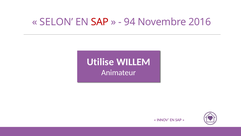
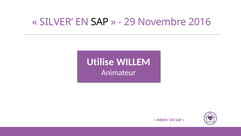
SELON: SELON -> SILVER (56, 22)
SAP colour: red -> black (100, 22)
94: 94 -> 29 (130, 22)
